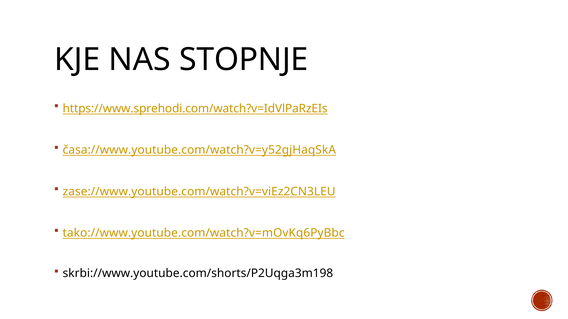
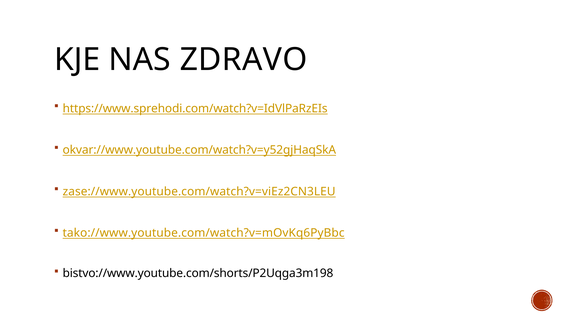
STOPNJE: STOPNJE -> ZDRAVO (244, 60)
časa://www.youtube.com/watch?v=y52gjHaqSkA: časa://www.youtube.com/watch?v=y52gjHaqSkA -> okvar://www.youtube.com/watch?v=y52gjHaqSkA (199, 150)
skrbi://www.youtube.com/shorts/P2Uqga3m198: skrbi://www.youtube.com/shorts/P2Uqga3m198 -> bistvo://www.youtube.com/shorts/P2Uqga3m198 (198, 274)
